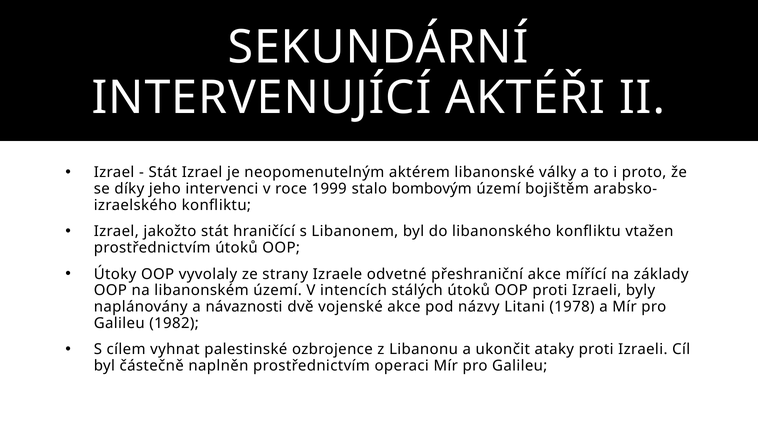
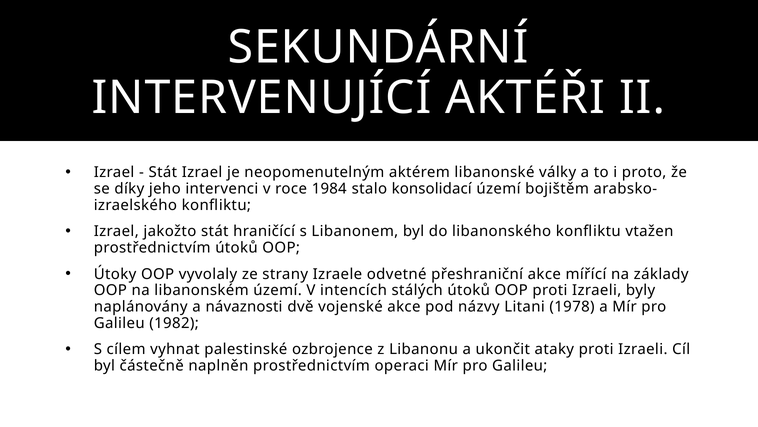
1999: 1999 -> 1984 (329, 188)
bombovým: bombovým -> konsolidací (432, 188)
